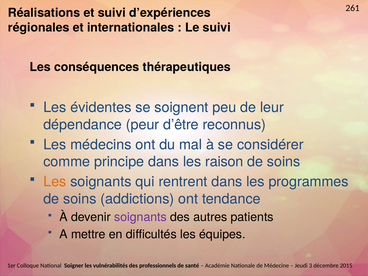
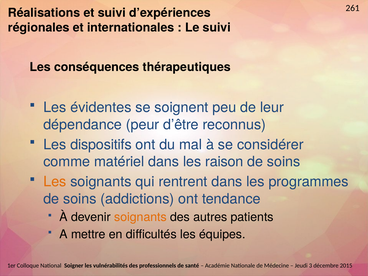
médecins: médecins -> dispositifs (101, 145)
principe: principe -> matériel (119, 162)
soignants colour: purple -> orange (140, 217)
